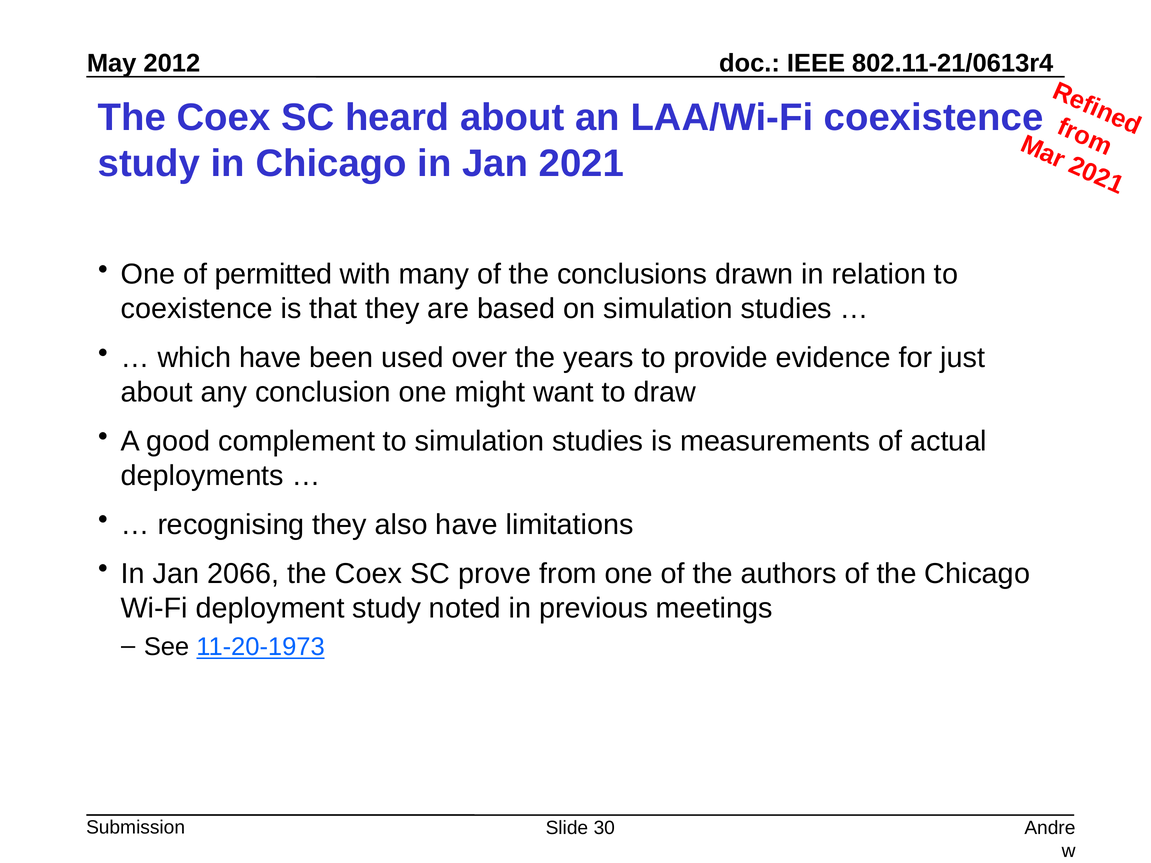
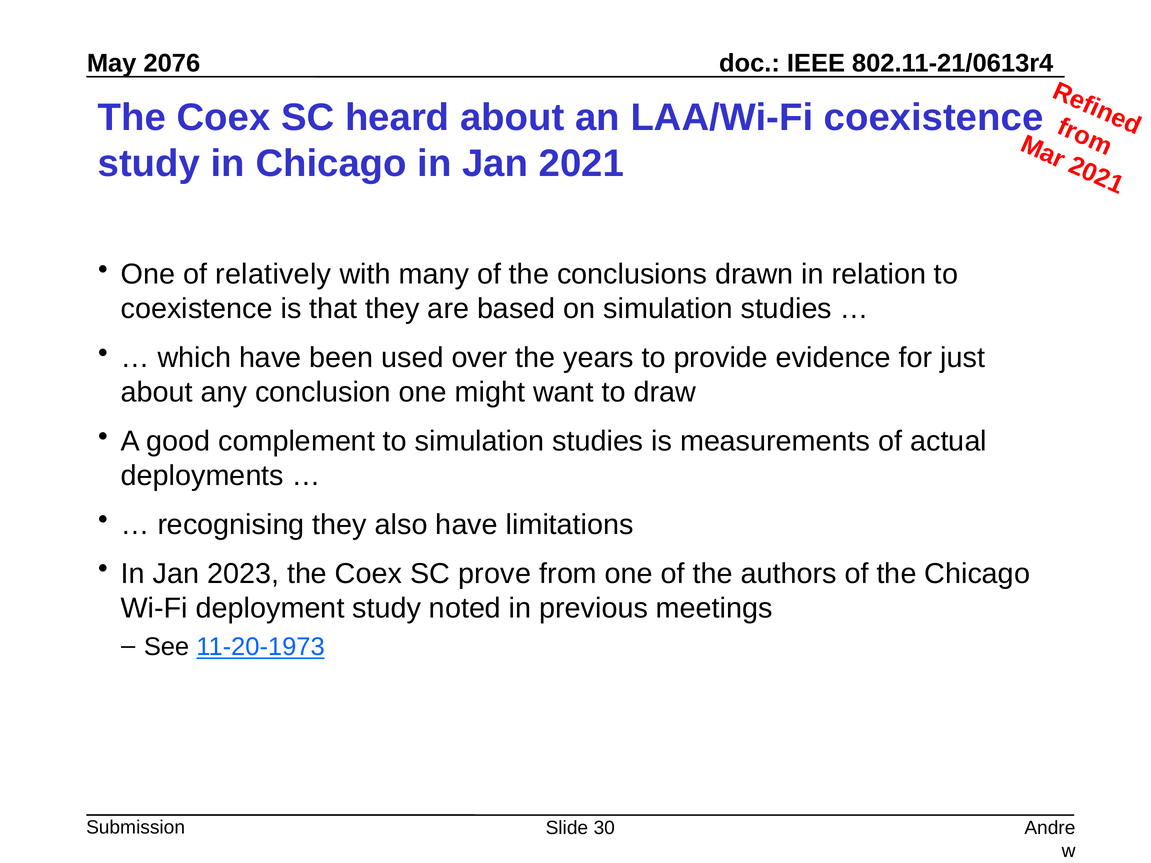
2012: 2012 -> 2076 (172, 63)
permitted: permitted -> relatively (273, 274)
2066: 2066 -> 2023 (243, 574)
